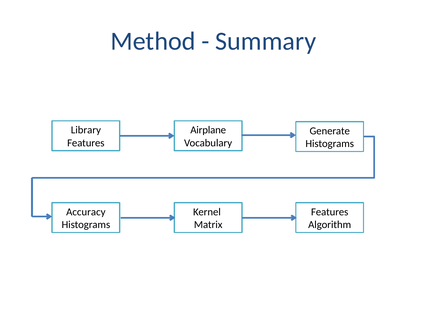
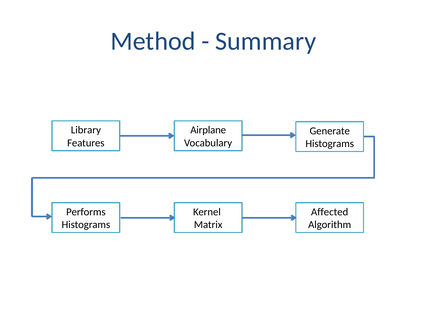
Accuracy: Accuracy -> Performs (86, 212)
Features: Features -> Affected (330, 212)
